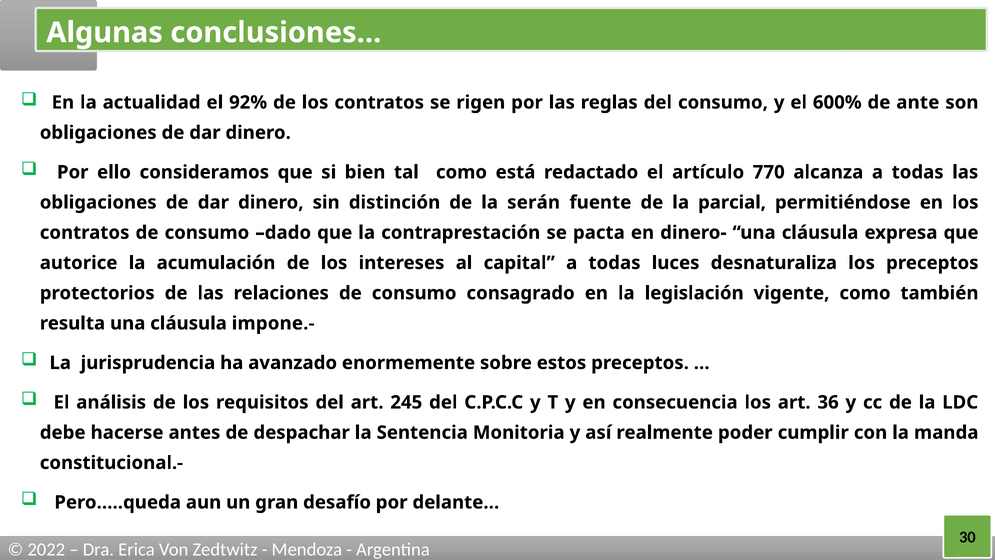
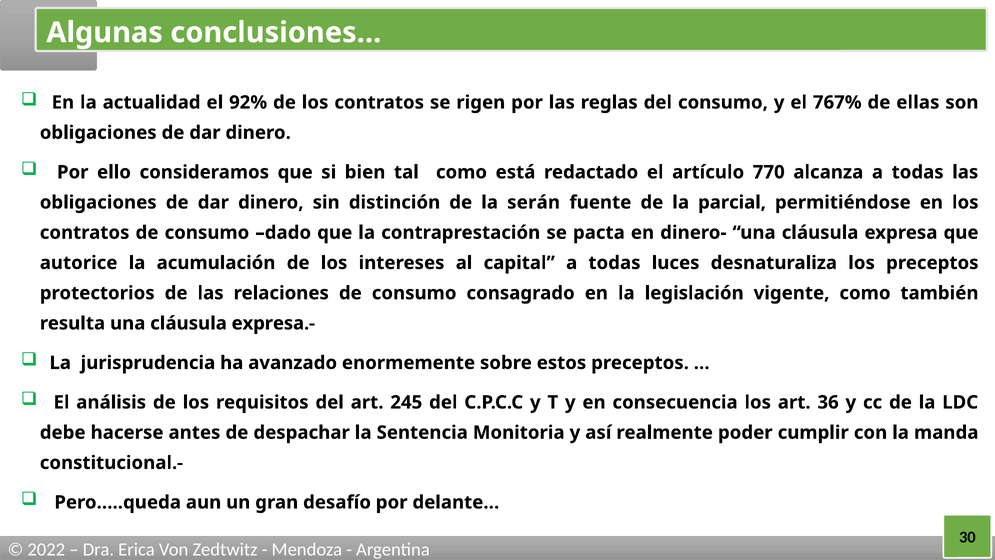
600%: 600% -> 767% (837, 102)
ante: ante -> ellas (918, 102)
impone.-: impone.- -> expresa.- (273, 323)
